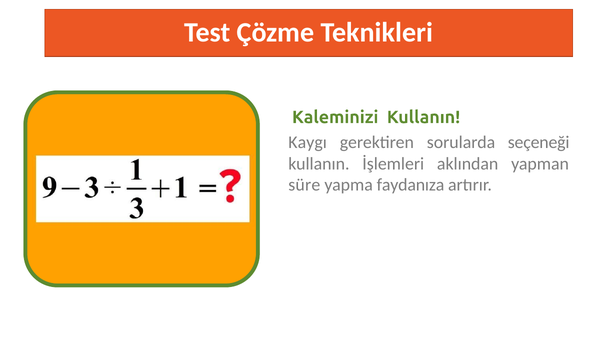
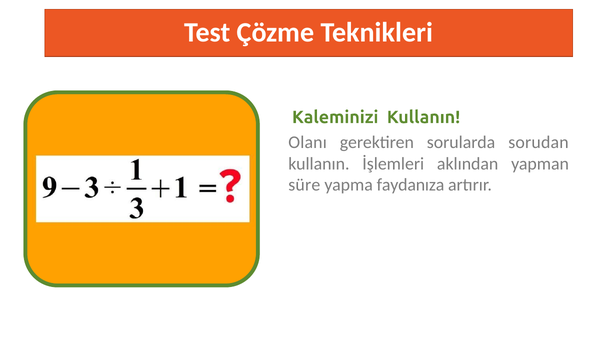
Kaygı: Kaygı -> Olanı (308, 142)
seçeneği: seçeneği -> sorudan (538, 142)
